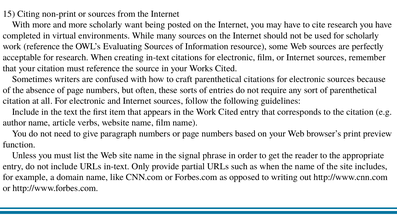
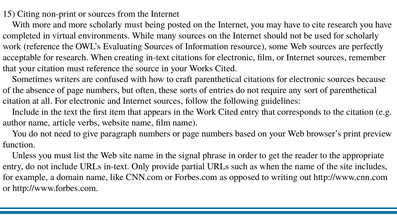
scholarly want: want -> must (134, 25)
